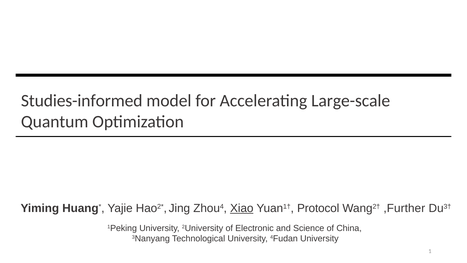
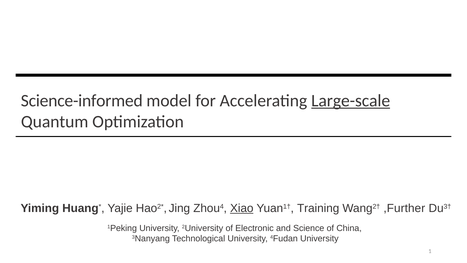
Studies-informed: Studies-informed -> Science-informed (82, 100)
Large-scale underline: none -> present (351, 100)
Protocol: Protocol -> Training (318, 208)
